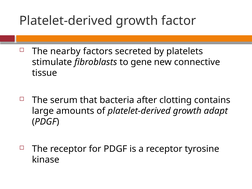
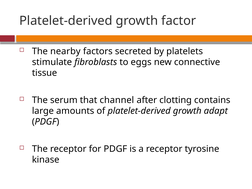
gene: gene -> eggs (141, 62)
bacteria: bacteria -> channel (117, 100)
